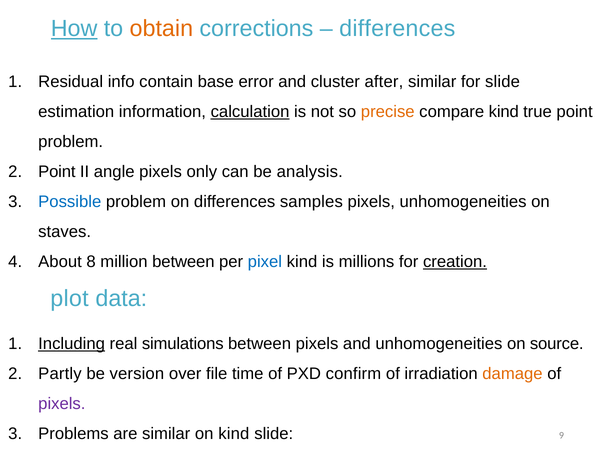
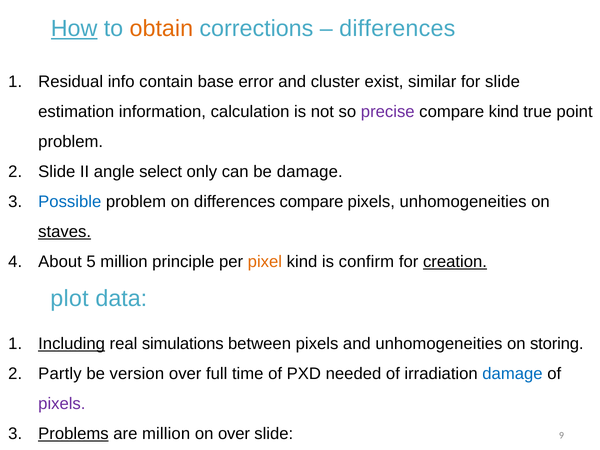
after: after -> exist (384, 82)
calculation underline: present -> none (250, 112)
precise colour: orange -> purple (388, 112)
Point: Point -> Slide (57, 172)
angle pixels: pixels -> select (161, 172)
be analysis: analysis -> damage (310, 172)
differences samples: samples -> compare (312, 202)
staves underline: none -> present (65, 232)
8: 8 -> 5 (91, 262)
million between: between -> principle (183, 262)
pixel colour: blue -> orange (265, 262)
millions: millions -> confirm (366, 262)
source: source -> storing (557, 344)
file: file -> full (217, 374)
confirm: confirm -> needed (354, 374)
damage colour: orange -> blue (512, 374)
Problems underline: none -> present (73, 434)
are similar: similar -> million (166, 434)
on kind: kind -> over (234, 434)
